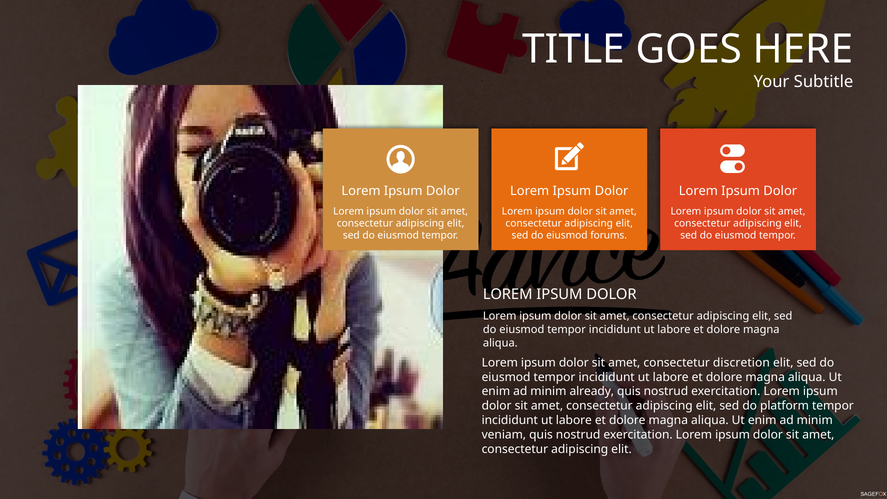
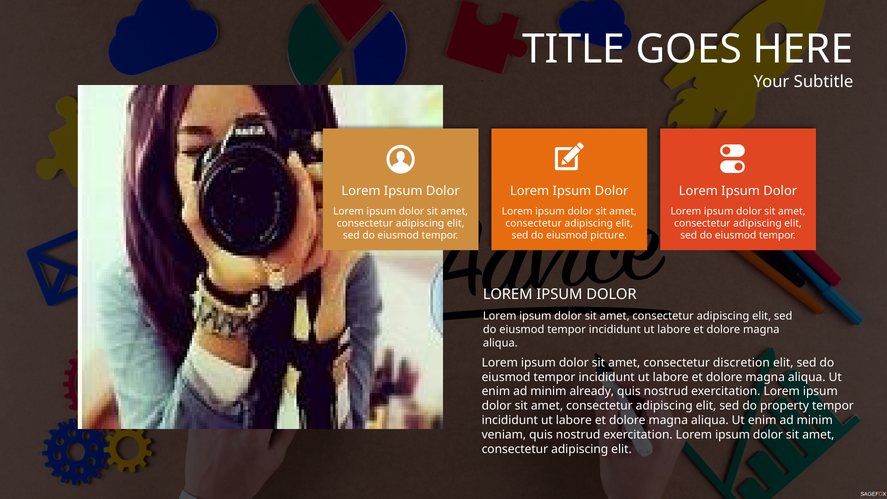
forums: forums -> picture (609, 236)
platform: platform -> property (784, 406)
